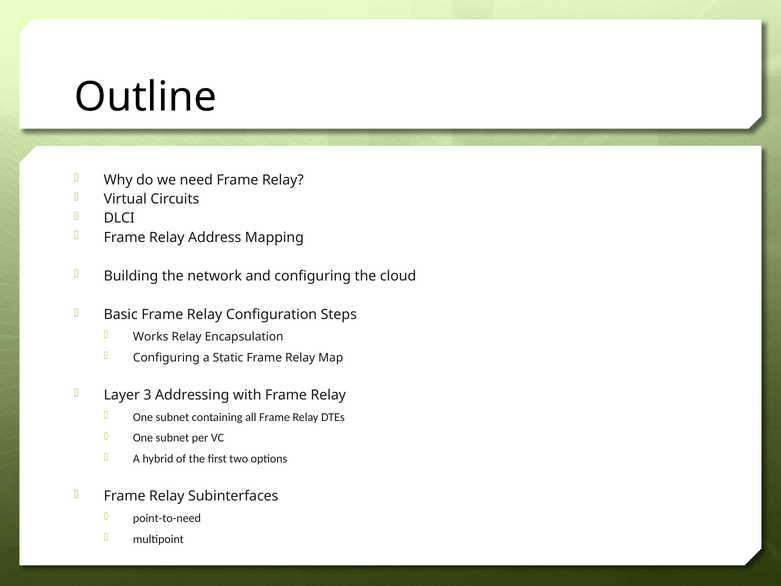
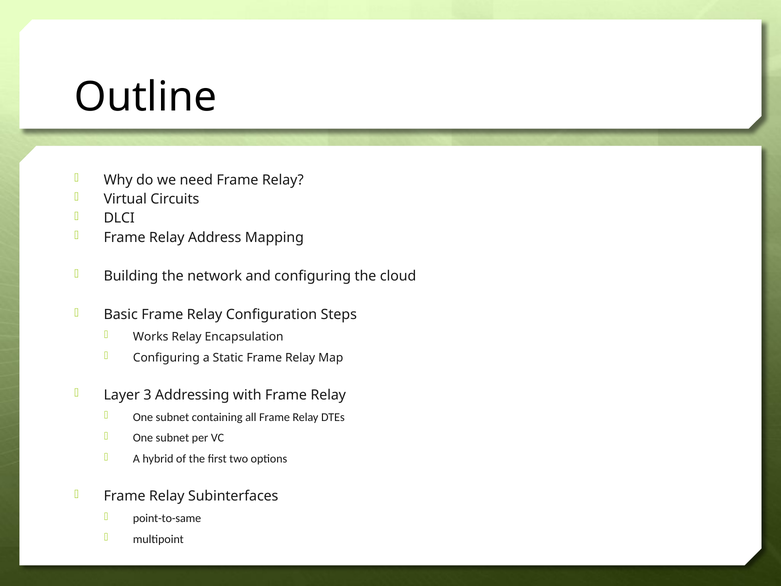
point-to-need: point-to-need -> point-to-same (167, 518)
